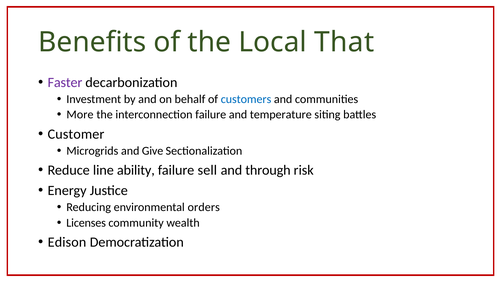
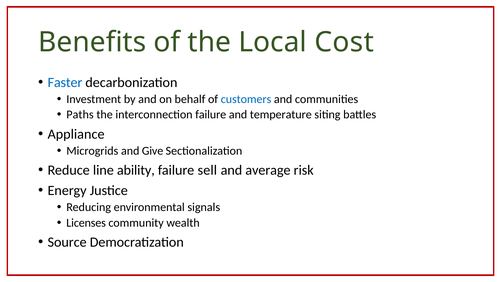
That: That -> Cost (344, 42)
Faster colour: purple -> blue (65, 82)
More: More -> Paths (80, 115)
Customer: Customer -> Appliance (76, 134)
through: through -> average (268, 170)
orders: orders -> signals (204, 207)
Edison: Edison -> Source (67, 242)
